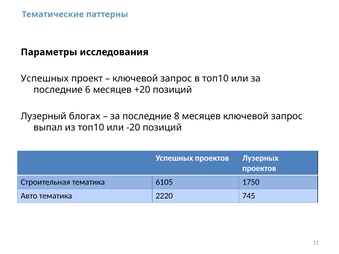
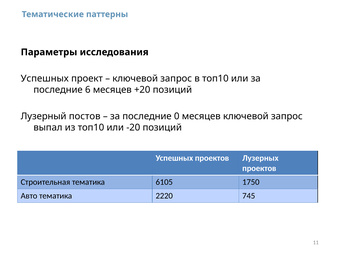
блогах: блогах -> постов (85, 116)
8: 8 -> 0 (177, 116)
